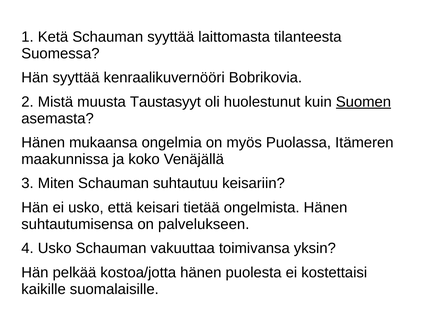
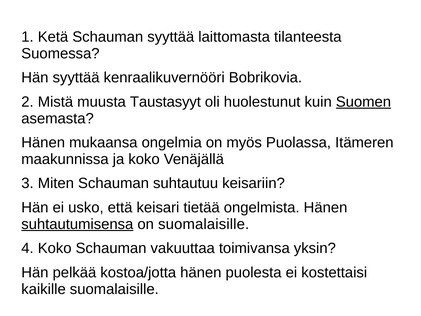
suhtautumisensa underline: none -> present (77, 224)
on palvelukseen: palvelukseen -> suomalaisille (204, 224)
4 Usko: Usko -> Koko (55, 248)
